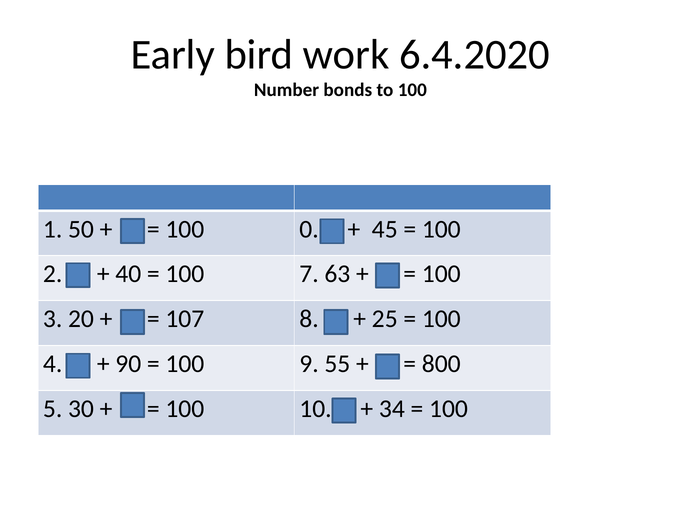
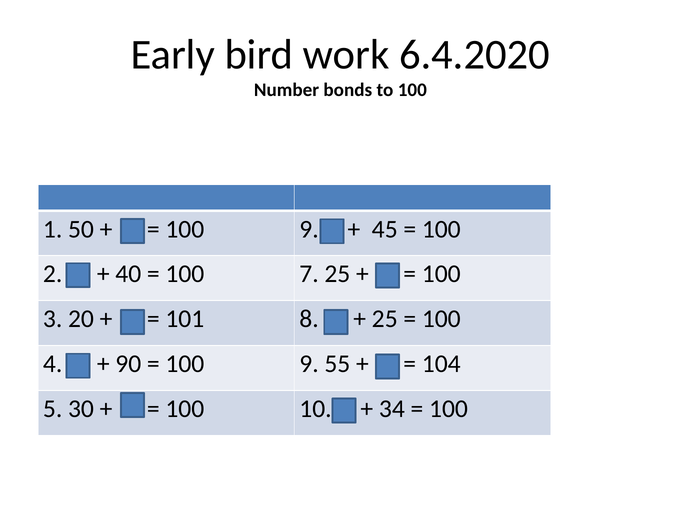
0: 0 -> 9 (309, 229)
7 63: 63 -> 25 (337, 274)
107: 107 -> 101 (185, 319)
800: 800 -> 104 (441, 364)
